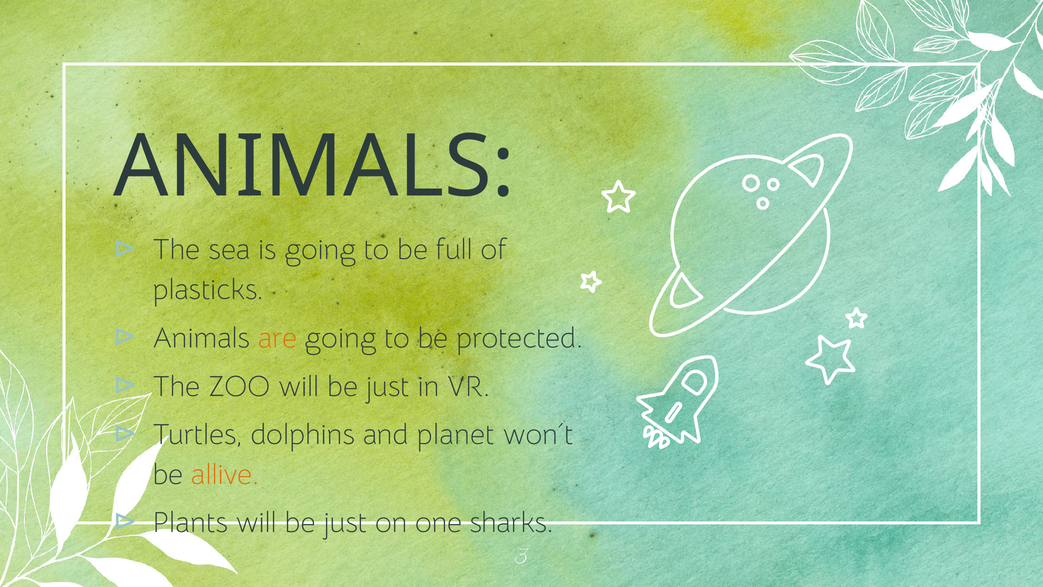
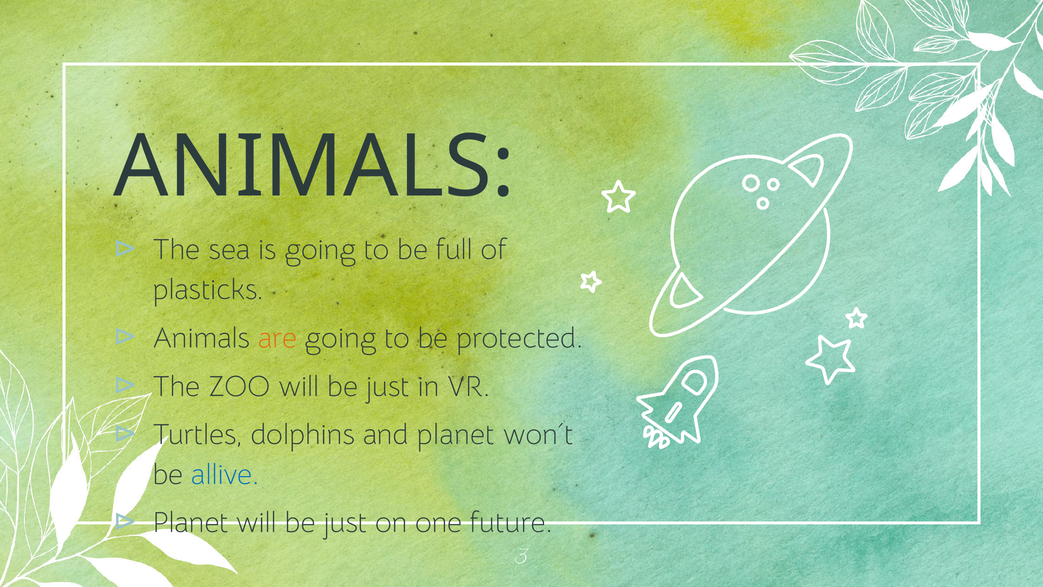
allive colour: orange -> blue (225, 474)
Plants: Plants -> Planet (191, 523)
sharks: sharks -> future (511, 523)
